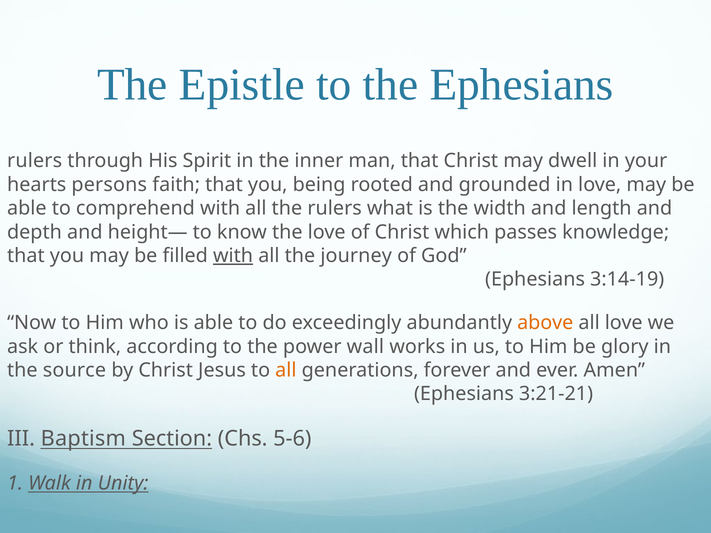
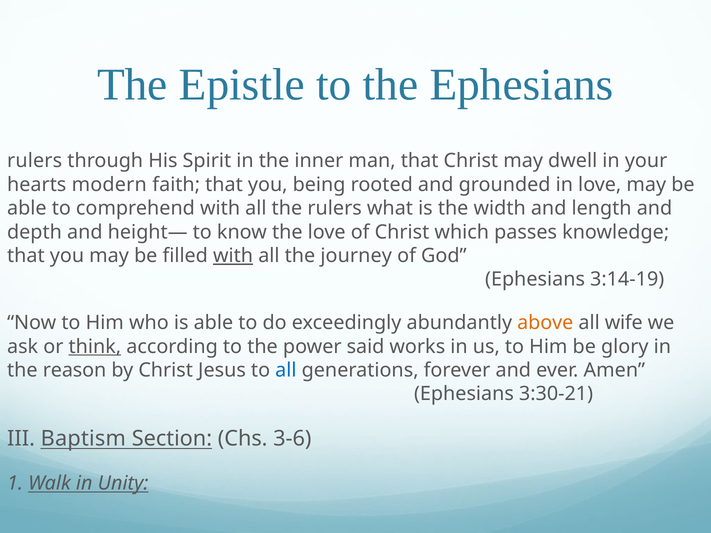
persons: persons -> modern (109, 185)
all love: love -> wife (624, 323)
think underline: none -> present (95, 347)
wall: wall -> said (366, 347)
source: source -> reason (75, 370)
all colour: orange -> blue (286, 370)
3:21-21: 3:21-21 -> 3:30-21 (556, 394)
5-6: 5-6 -> 3-6 (292, 439)
